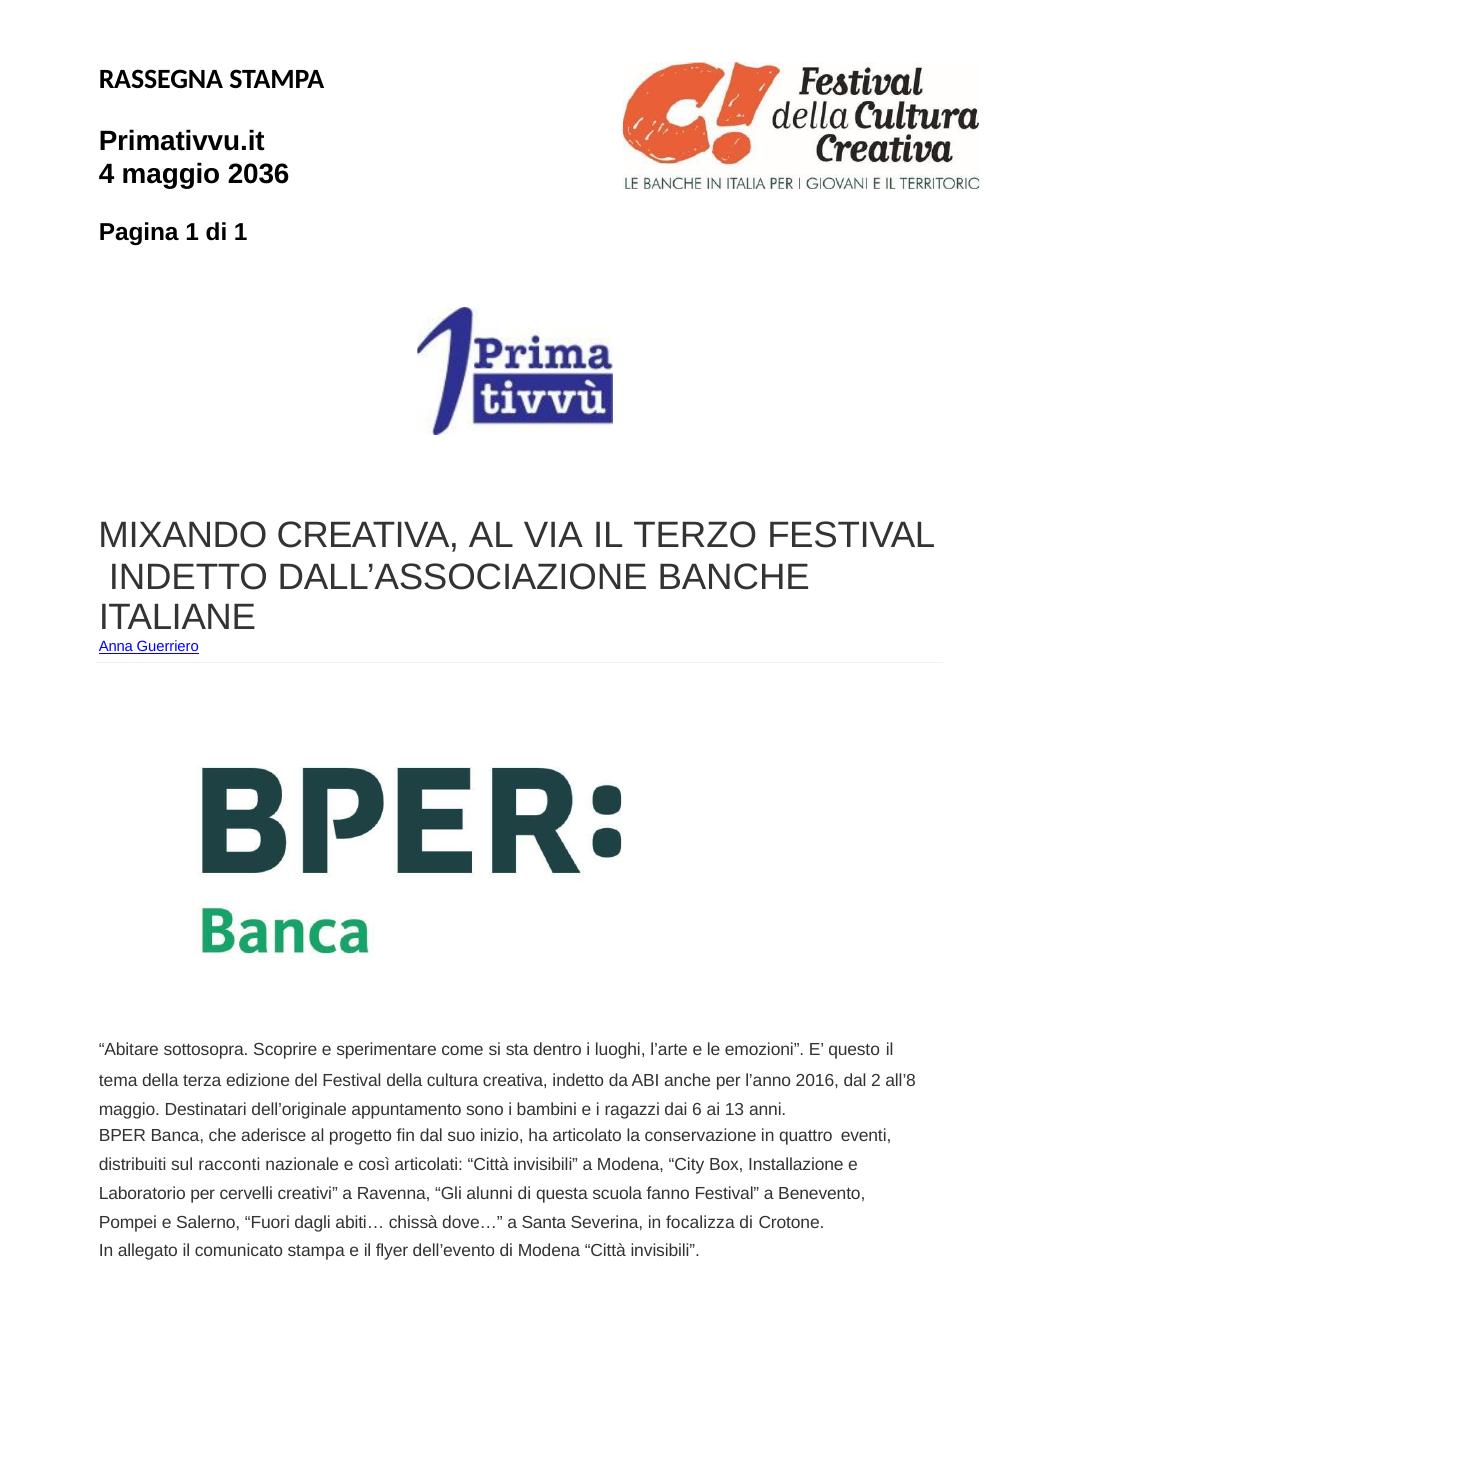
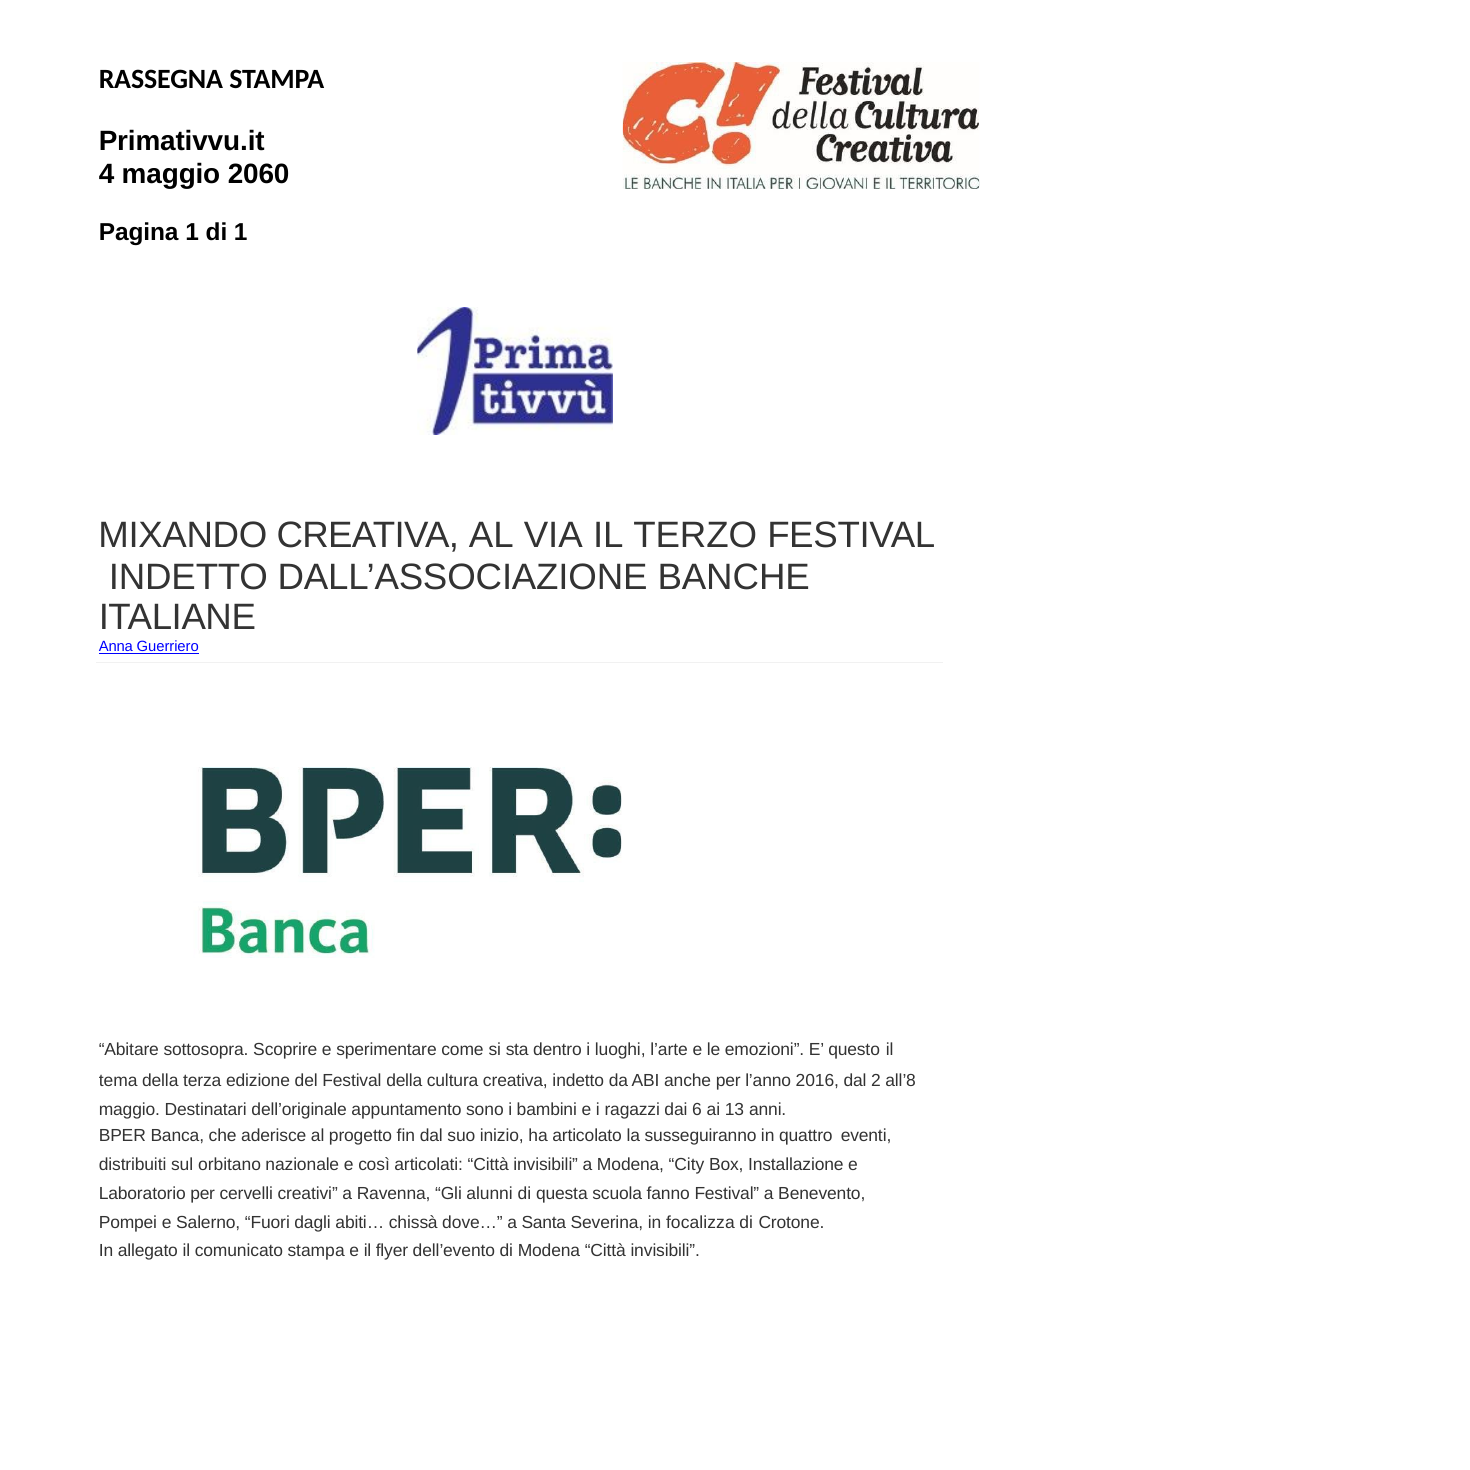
2036: 2036 -> 2060 (259, 174)
conservazione: conservazione -> susseguiranno (701, 1136)
racconti: racconti -> orbitano (230, 1165)
